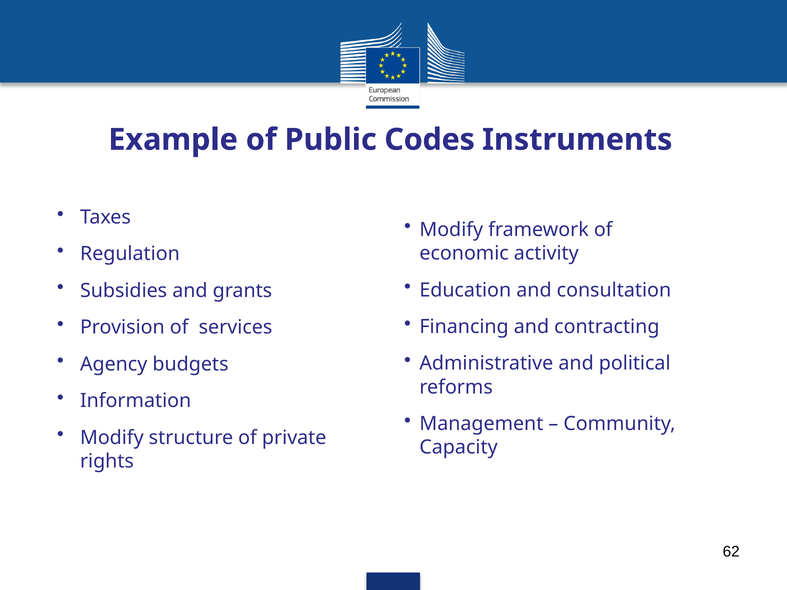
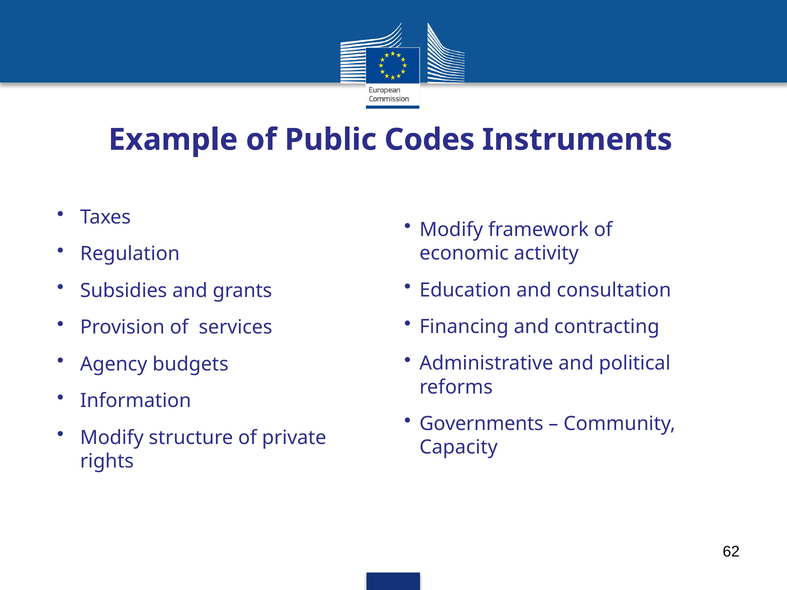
Management: Management -> Governments (481, 424)
